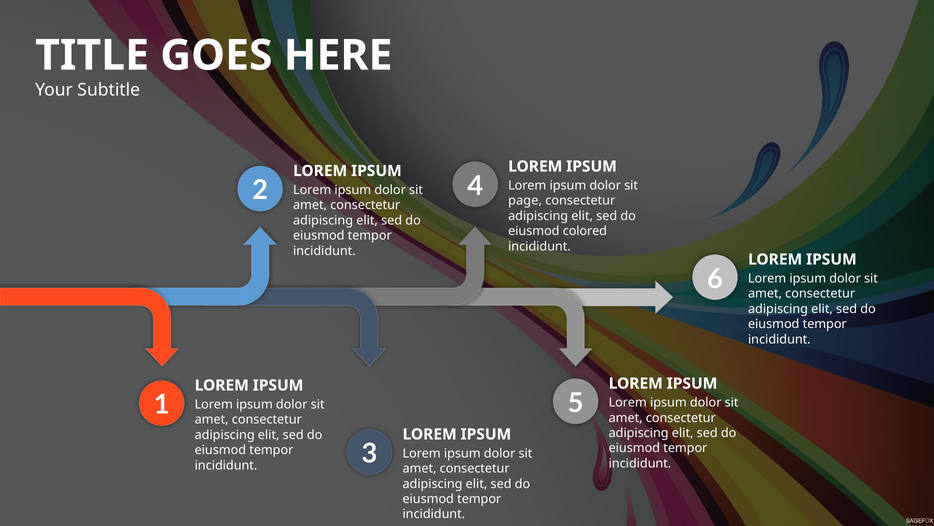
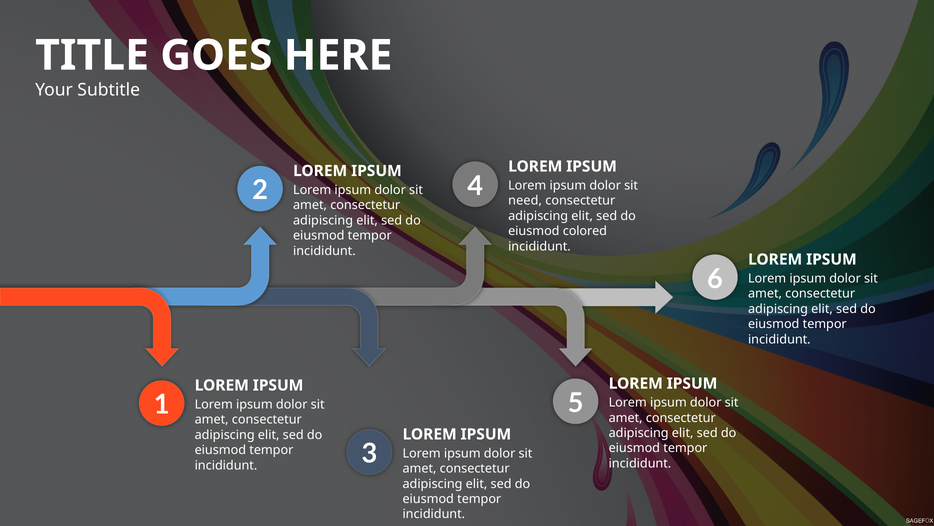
page: page -> need (525, 201)
